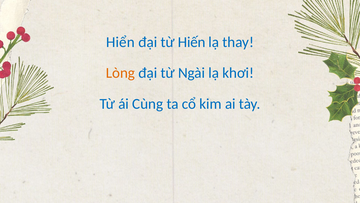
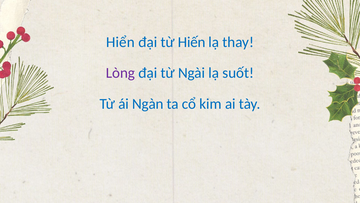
Lòng colour: orange -> purple (120, 73)
khơi: khơi -> suốt (238, 73)
Cùng: Cùng -> Ngàn (148, 104)
